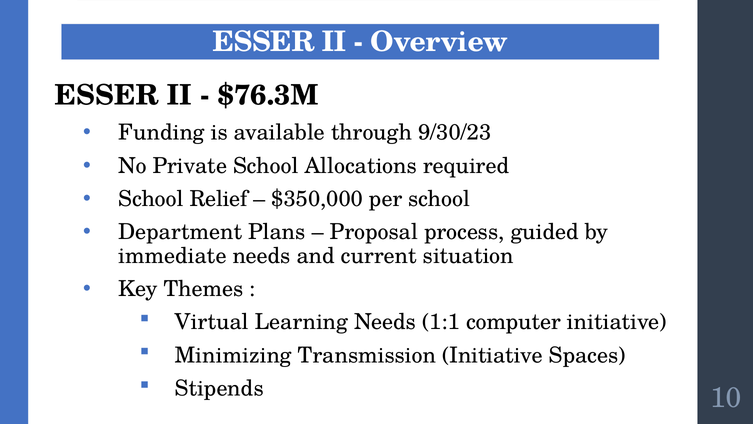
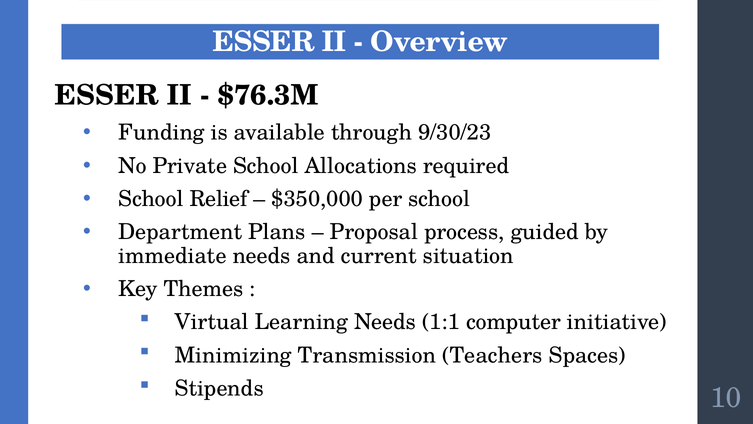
Transmission Initiative: Initiative -> Teachers (492, 355)
